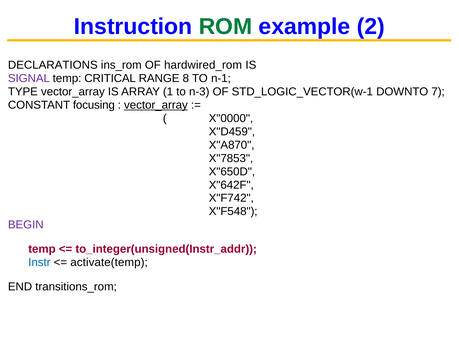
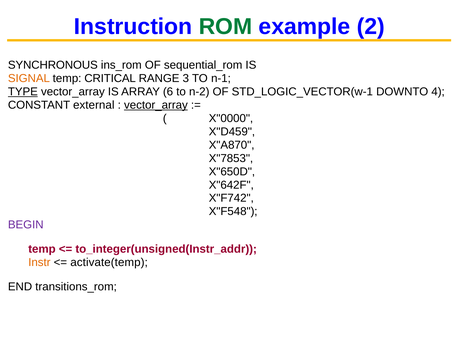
DECLARATIONS: DECLARATIONS -> SYNCHRONOUS (53, 65)
hardwired_rom: hardwired_rom -> sequential_rom (203, 65)
SIGNAL colour: purple -> orange (29, 78)
8: 8 -> 3 (186, 78)
TYPE underline: none -> present (23, 92)
1: 1 -> 6 (168, 92)
n-3: n-3 -> n-2 (199, 92)
7: 7 -> 4 (438, 92)
focusing: focusing -> external (94, 105)
Instr colour: blue -> orange (39, 263)
